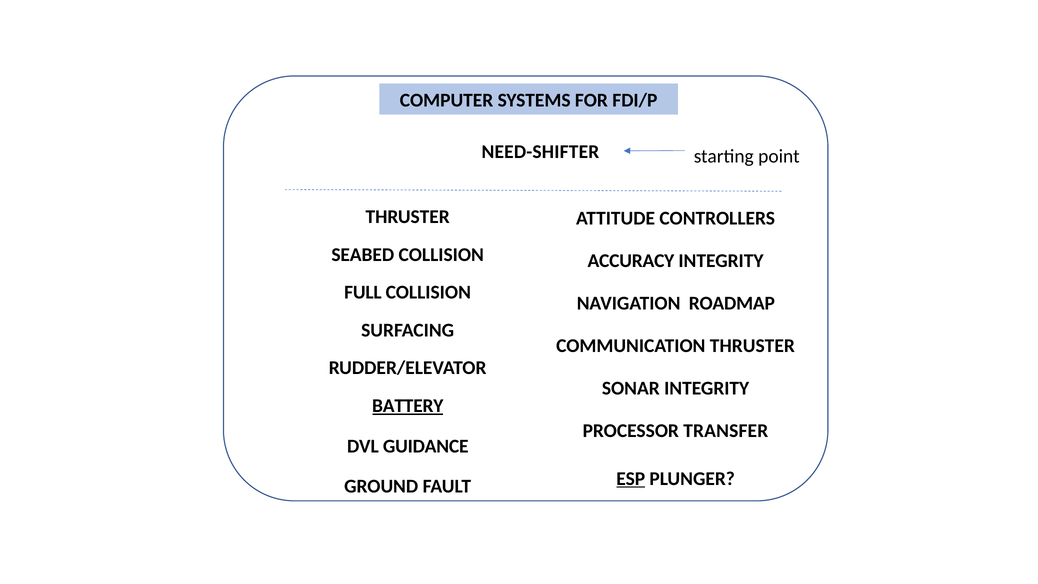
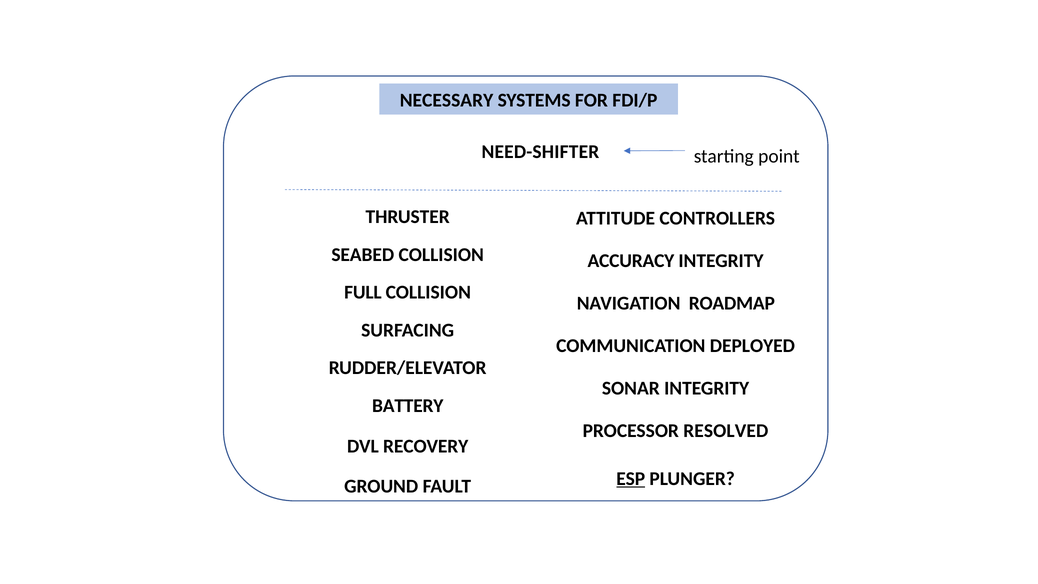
COMPUTER: COMPUTER -> NECESSARY (446, 100)
COMMUNICATION THRUSTER: THRUSTER -> DEPLOYED (752, 346)
BATTERY underline: present -> none (408, 406)
TRANSFER: TRANSFER -> RESOLVED (726, 431)
GUIDANCE: GUIDANCE -> RECOVERY (426, 446)
